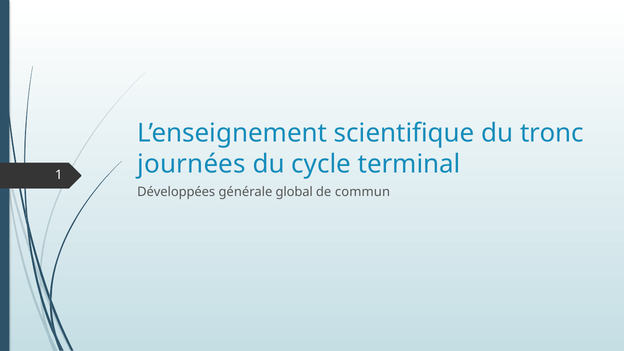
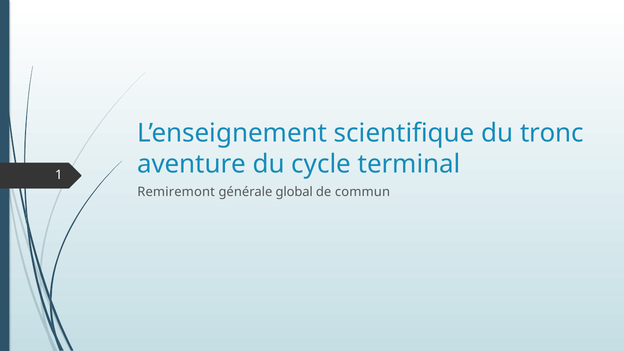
journées: journées -> aventure (192, 164)
Développées: Développées -> Remiremont (176, 192)
